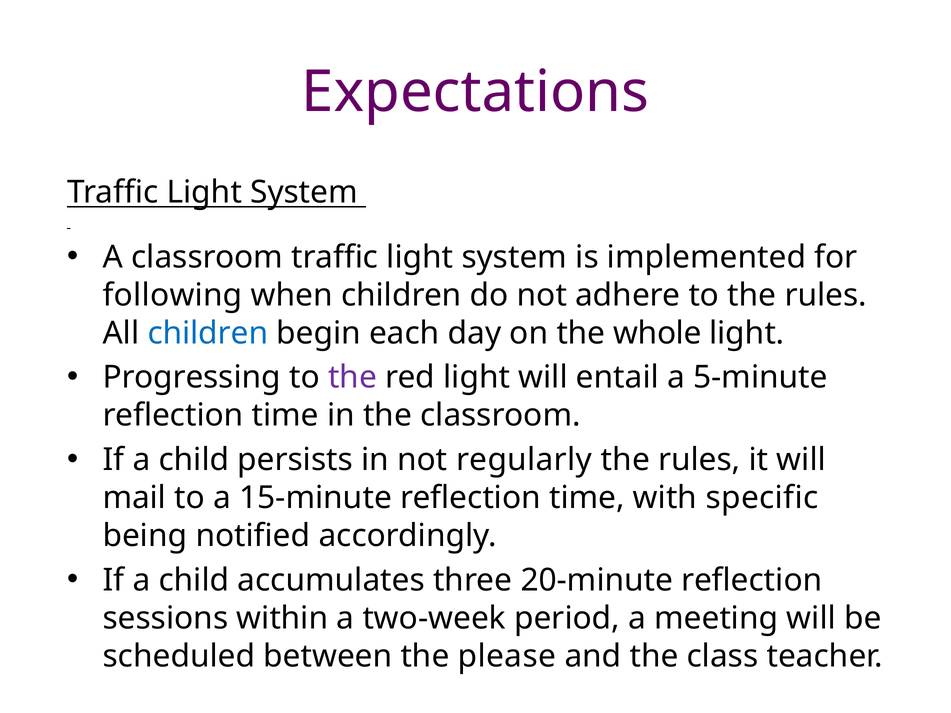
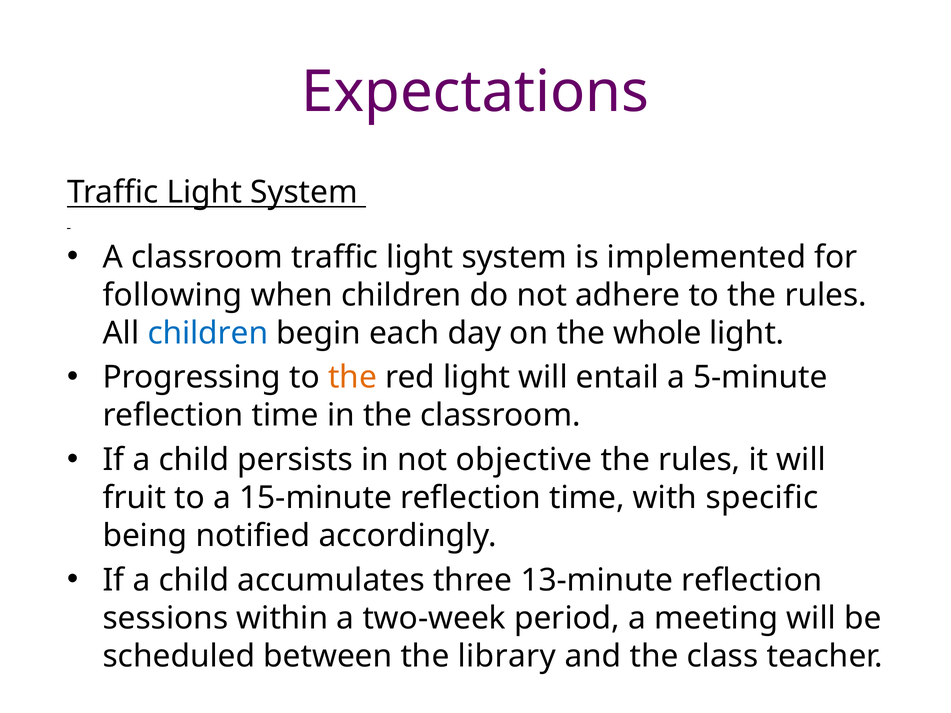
the colour: purple -> orange (352, 378)
regularly: regularly -> objective (524, 460)
mail: mail -> fruit (134, 498)
20-minute: 20-minute -> 13-minute (597, 580)
please: please -> library (507, 657)
